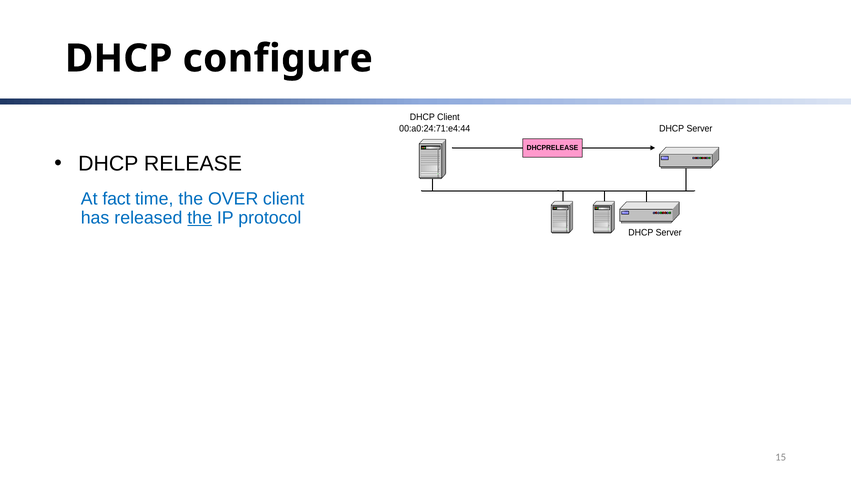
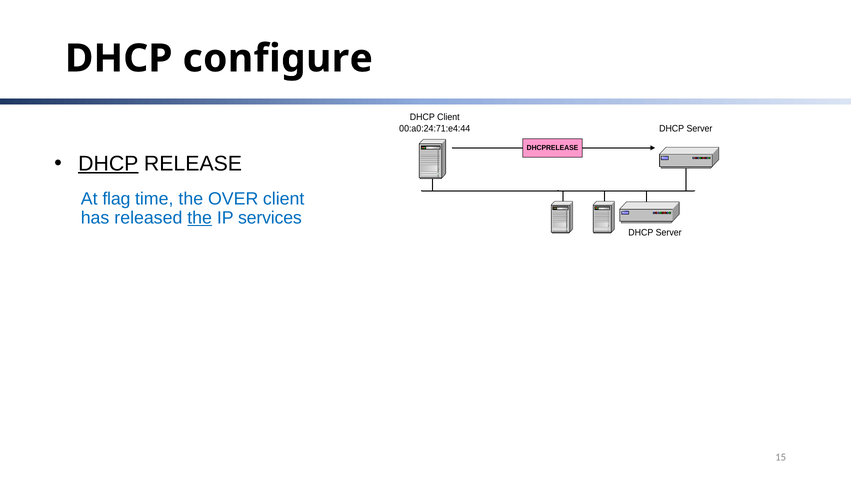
DHCP underline: none -> present (108, 163)
fact: fact -> flag (116, 199)
protocol: protocol -> services (270, 218)
